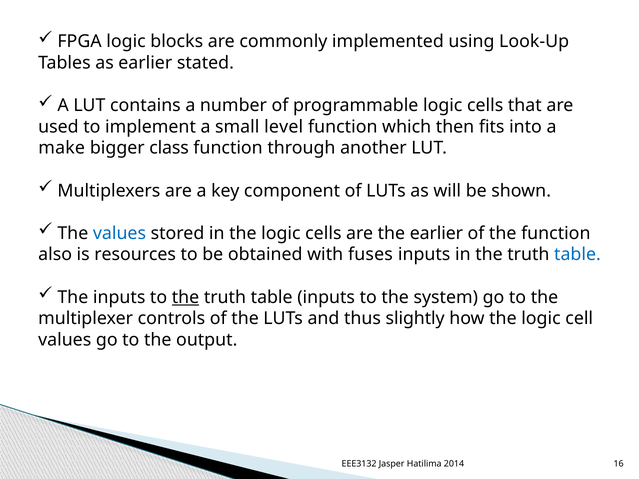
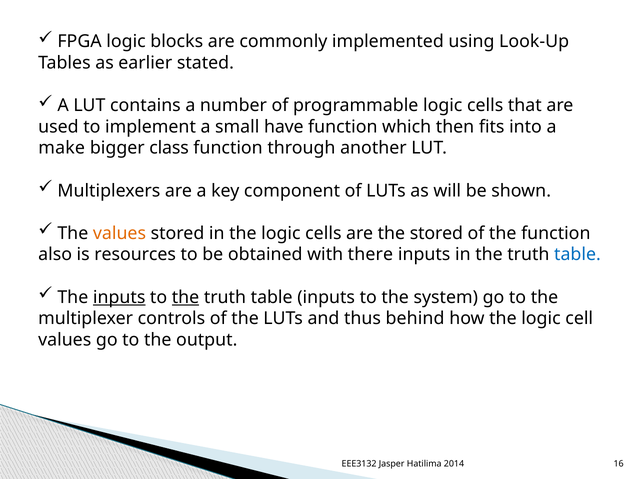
level: level -> have (284, 127)
values colour: blue -> orange (119, 233)
the earlier: earlier -> stored (436, 233)
fuses: fuses -> there (370, 255)
inputs underline: none -> present (119, 297)
slightly: slightly -> behind (415, 319)
